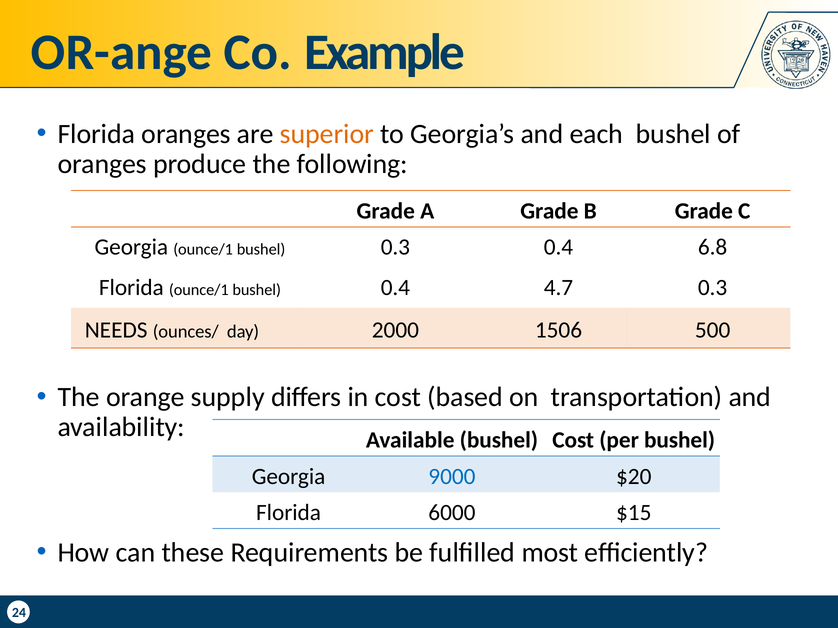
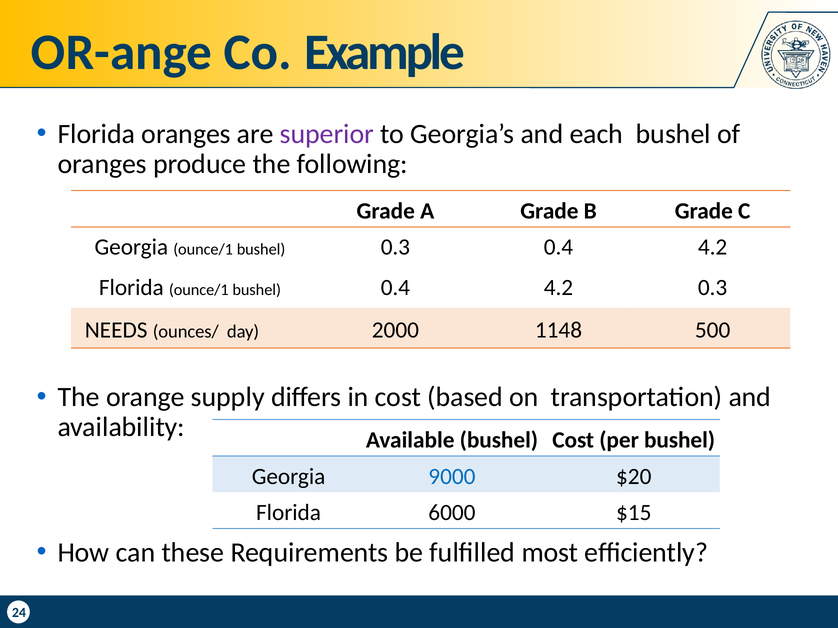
superior colour: orange -> purple (327, 134)
0.3 0.4 6.8: 6.8 -> 4.2 (713, 247)
bushel 0.4 4.7: 4.7 -> 4.2 (559, 288)
1506: 1506 -> 1148 (558, 330)
